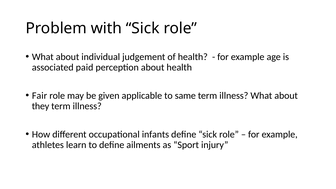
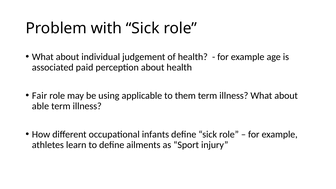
given: given -> using (109, 96)
same: same -> them (185, 96)
they: they -> able (40, 106)
